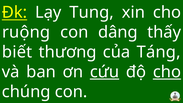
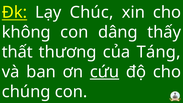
Tung: Tung -> Chúc (92, 12)
ruộng: ruộng -> không (26, 32)
biết: biết -> thất (17, 52)
cho underline: present -> none (167, 72)
